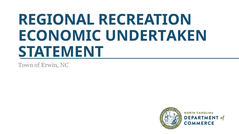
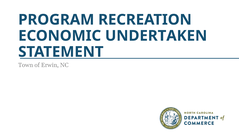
REGIONAL: REGIONAL -> PROGRAM (56, 20)
